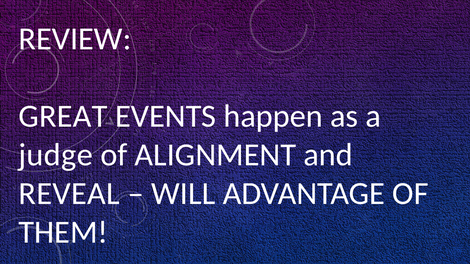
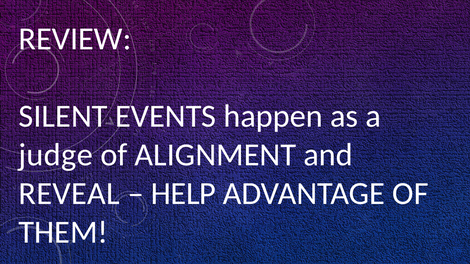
GREAT: GREAT -> SILENT (63, 116)
WILL: WILL -> HELP (183, 194)
